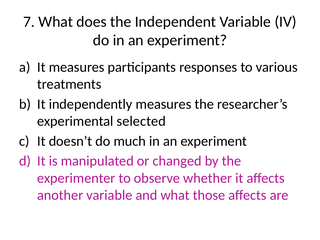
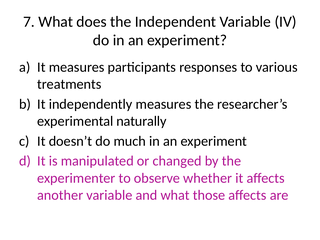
selected: selected -> naturally (141, 121)
